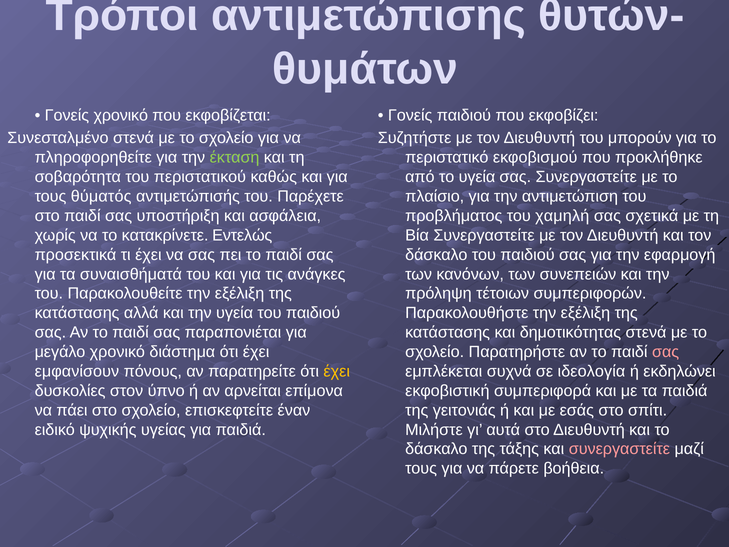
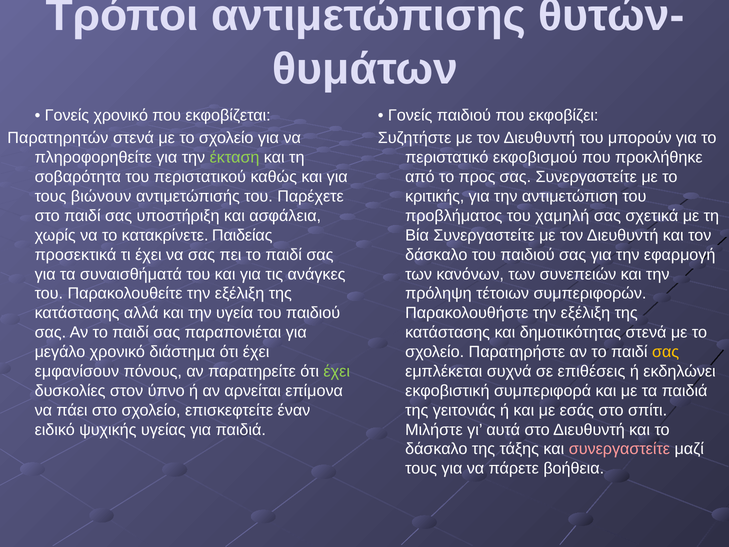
Συνεσταλμένο: Συνεσταλμένο -> Παρατηρητών (58, 138)
το υγεία: υγεία -> προς (477, 177)
θύματός: θύματός -> βιώνουν (101, 196)
πλαίσιο: πλαίσιο -> κριτικής (435, 196)
Εντελώς: Εντελώς -> Παιδείας (242, 235)
σας colour: pink -> yellow (666, 352)
έχει colour: yellow -> light green (337, 371)
ιδεολογία: ιδεολογία -> επιθέσεις (591, 371)
